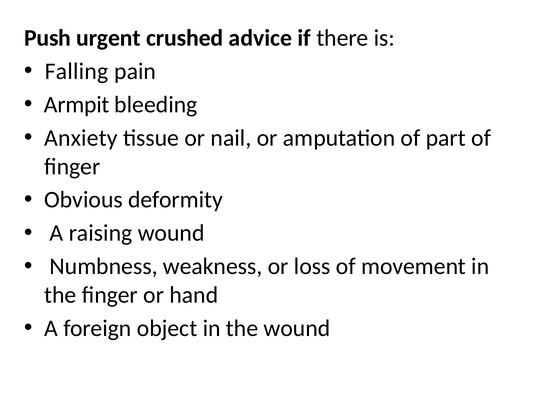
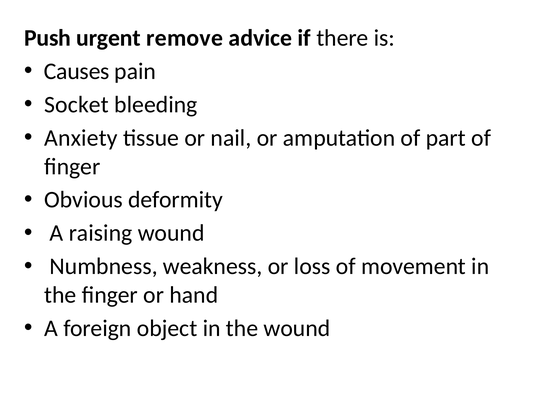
crushed: crushed -> remove (185, 38)
Falling: Falling -> Causes (77, 71)
Armpit: Armpit -> Socket (77, 105)
